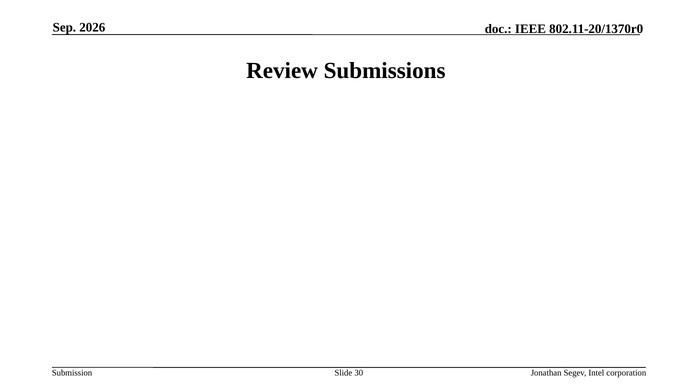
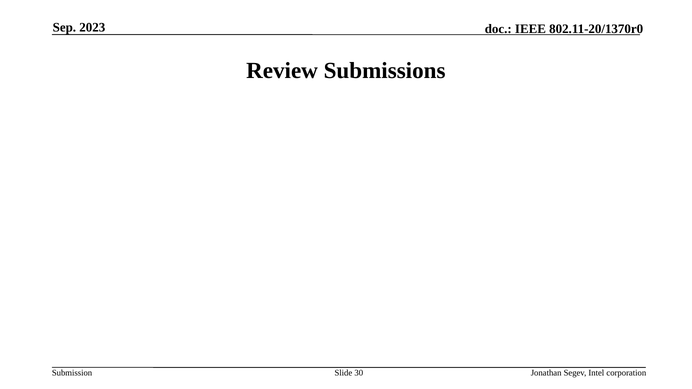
2026: 2026 -> 2023 (92, 28)
